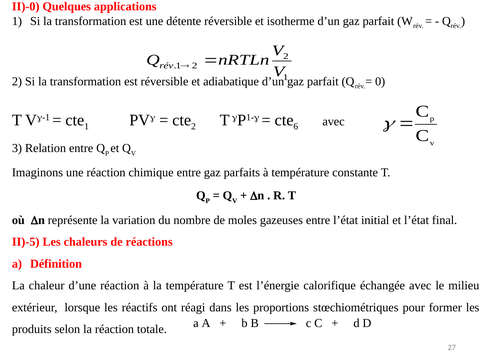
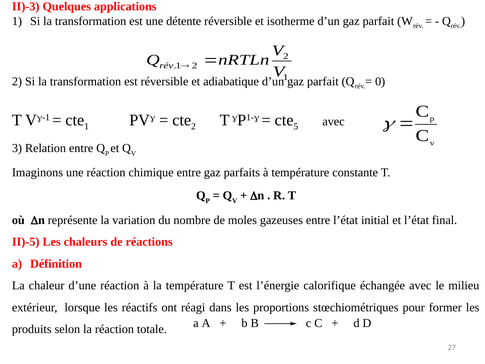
II)-0: II)-0 -> II)-3 (26, 7)
6: 6 -> 5 (296, 126)
